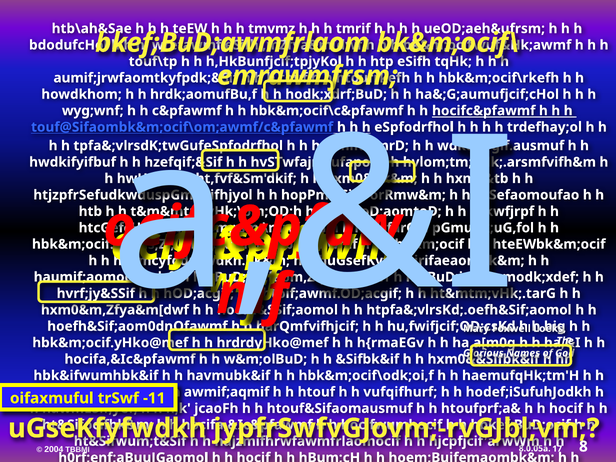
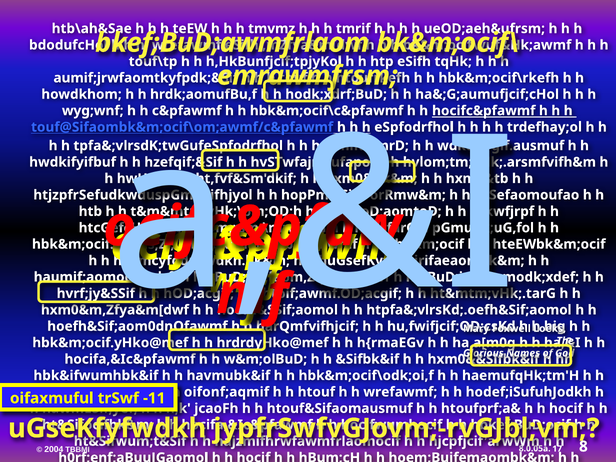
awmif;aqmif: awmif;aqmif -> oifonf;aqmif (226, 392)
htouf h h vufqifhurf: vufqifhurf -> wrefawmf (400, 392)
